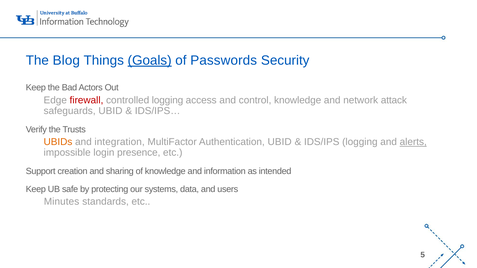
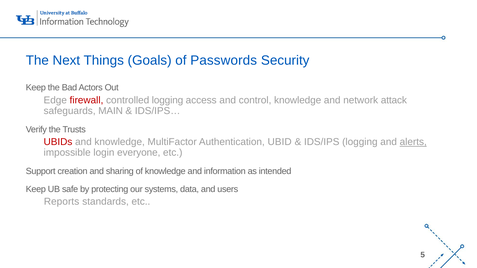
Blog: Blog -> Next (66, 60)
Goals underline: present -> none (150, 60)
safeguards UBID: UBID -> MAIN (111, 111)
UBIDs colour: orange -> red (58, 142)
and integration: integration -> knowledge (120, 142)
presence: presence -> everyone (139, 153)
Minutes: Minutes -> Reports (62, 202)
